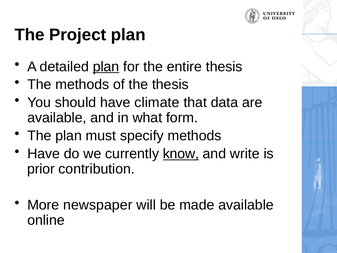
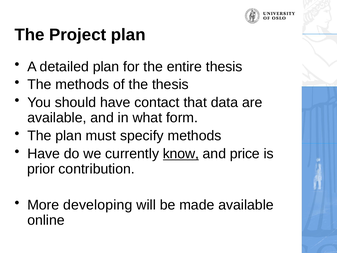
plan underline: present -> none (106, 67)
climate: climate -> contact (157, 103)
write: write -> price (245, 154)
newspaper: newspaper -> developing (98, 205)
